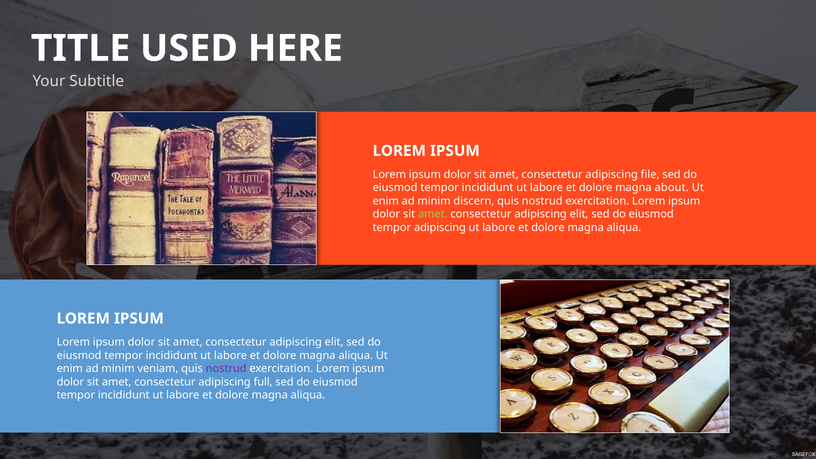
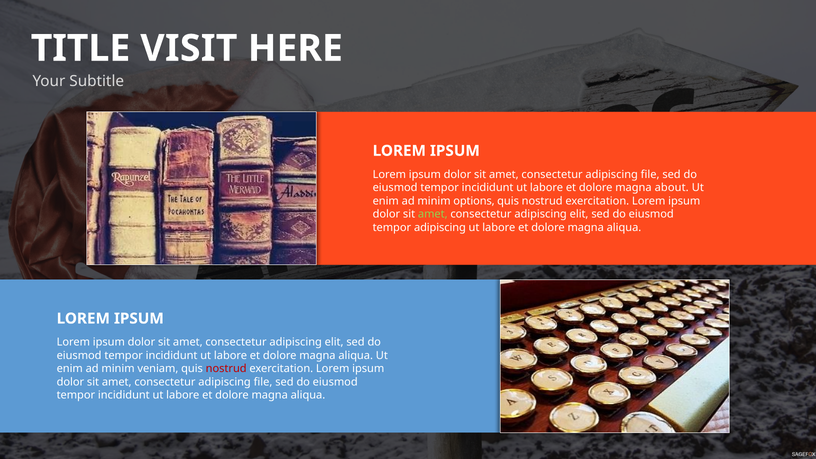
USED: USED -> VISIT (189, 48)
discern: discern -> options (474, 201)
nostrud colour: purple -> red (226, 369)
full: full -> file (263, 382)
